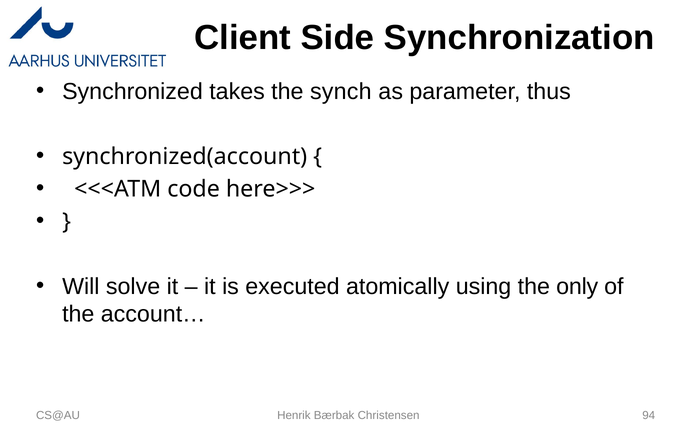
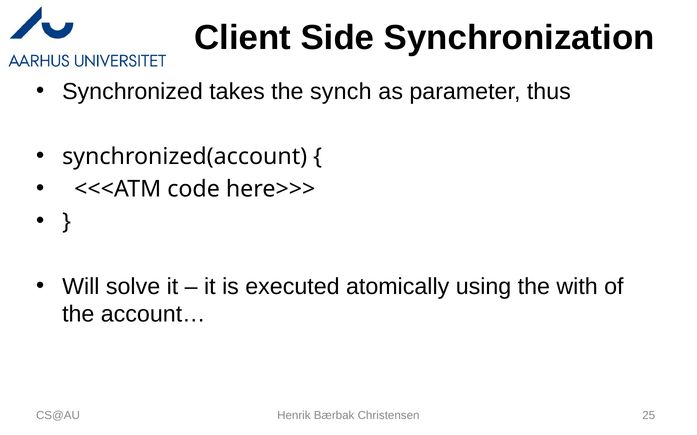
only: only -> with (577, 287)
94: 94 -> 25 (649, 416)
